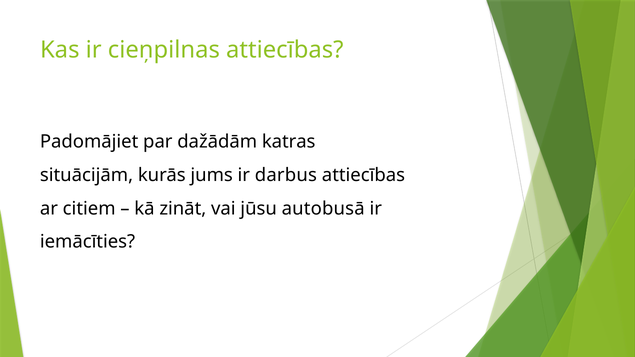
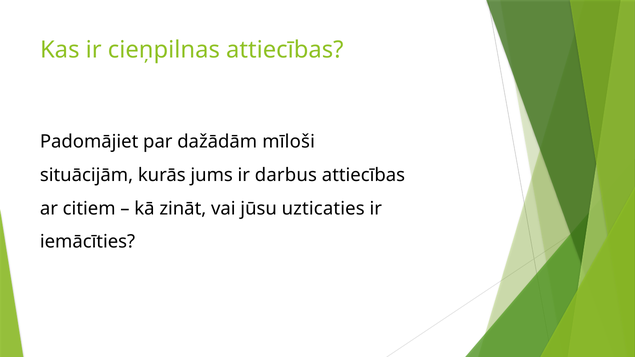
katras: katras -> mīloši (289, 142)
autobusā: autobusā -> uzticaties (323, 209)
